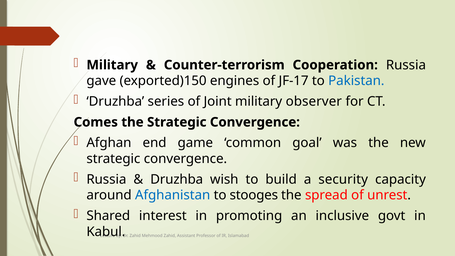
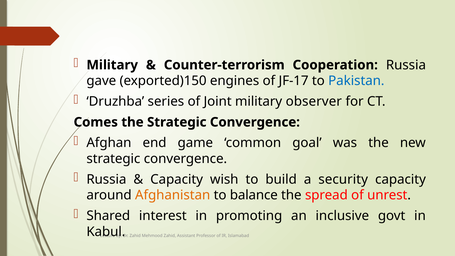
Druzhba: Druzhba -> Capacity (177, 179)
Afghanistan colour: blue -> orange (173, 195)
stooges: stooges -> balance (254, 195)
